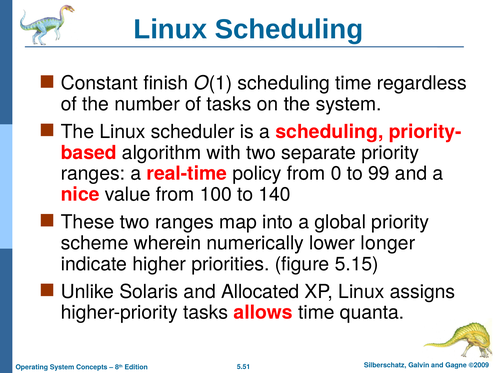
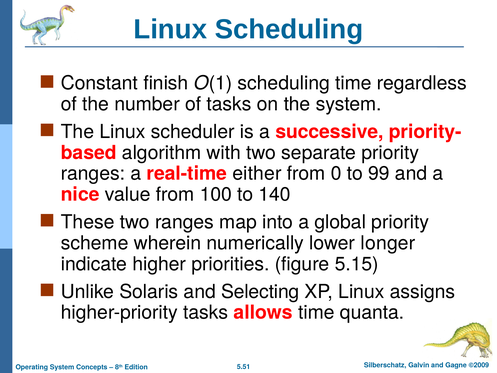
a scheduling: scheduling -> successive (329, 132)
policy: policy -> either (257, 173)
Allocated: Allocated -> Selecting (260, 291)
